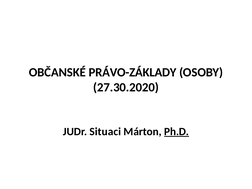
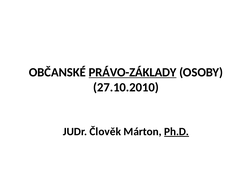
PRÁVO-ZÁKLADY underline: none -> present (133, 72)
27.30.2020: 27.30.2020 -> 27.10.2010 (126, 87)
Situaci: Situaci -> Člověk (105, 132)
